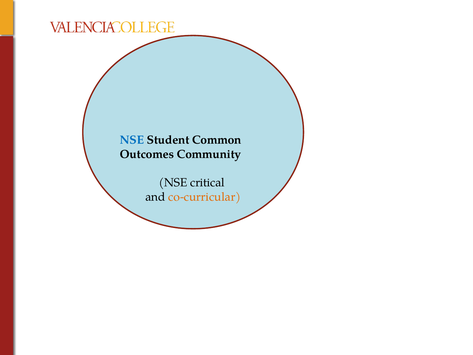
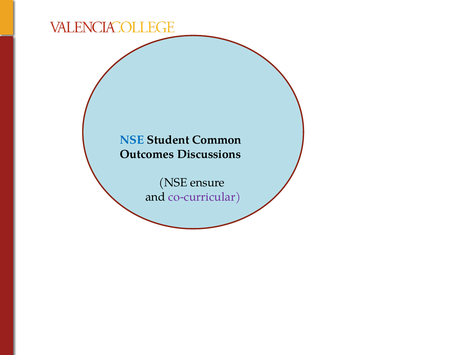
Community: Community -> Discussions (209, 154)
critical: critical -> ensure (207, 183)
co-curricular colour: orange -> purple (205, 197)
